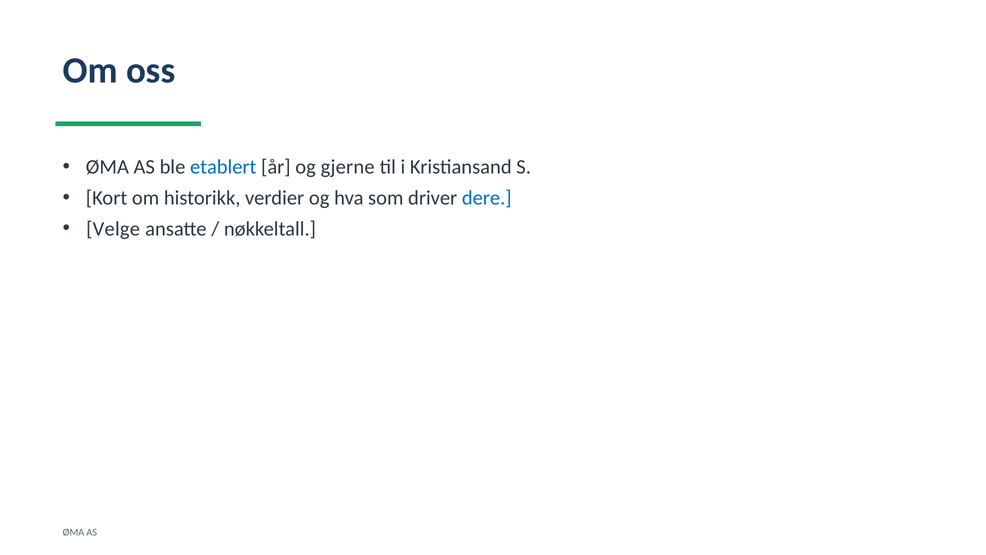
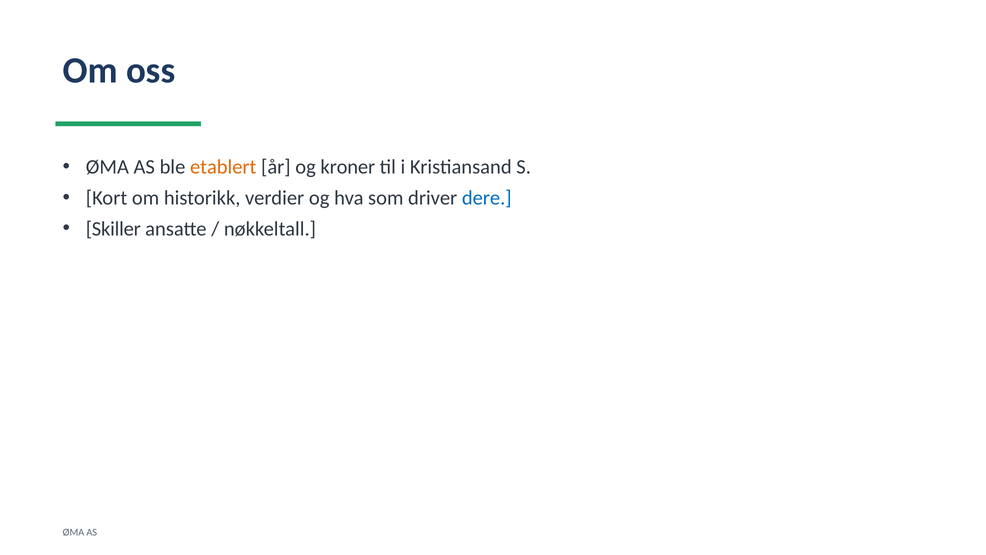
etablert colour: blue -> orange (223, 167)
gjerne: gjerne -> kroner (348, 167)
Velge: Velge -> Skiller (113, 229)
